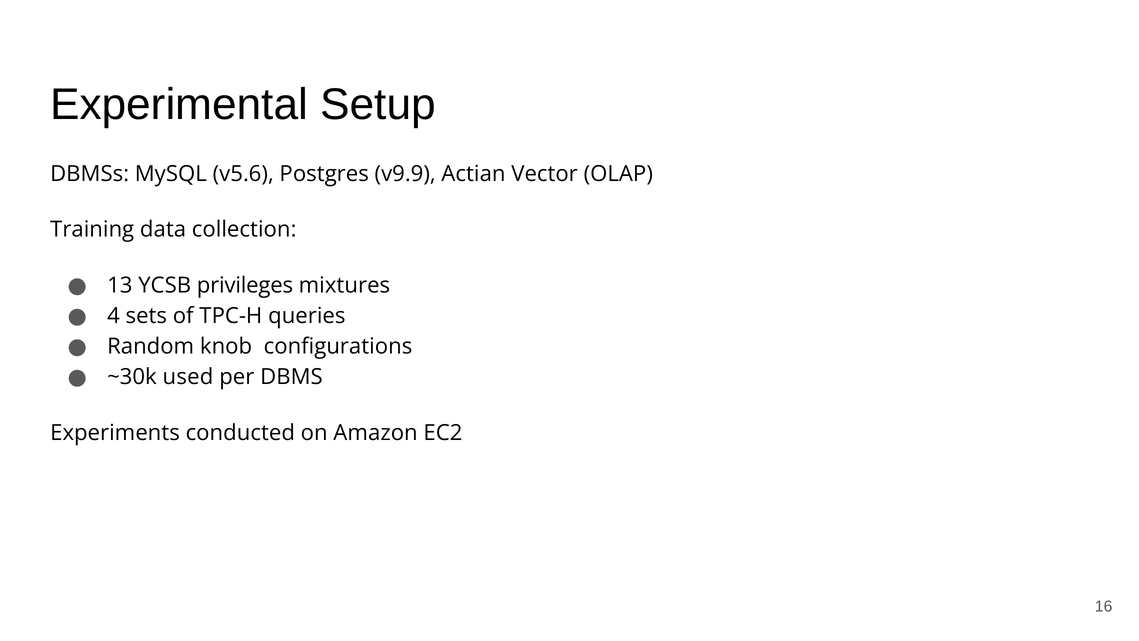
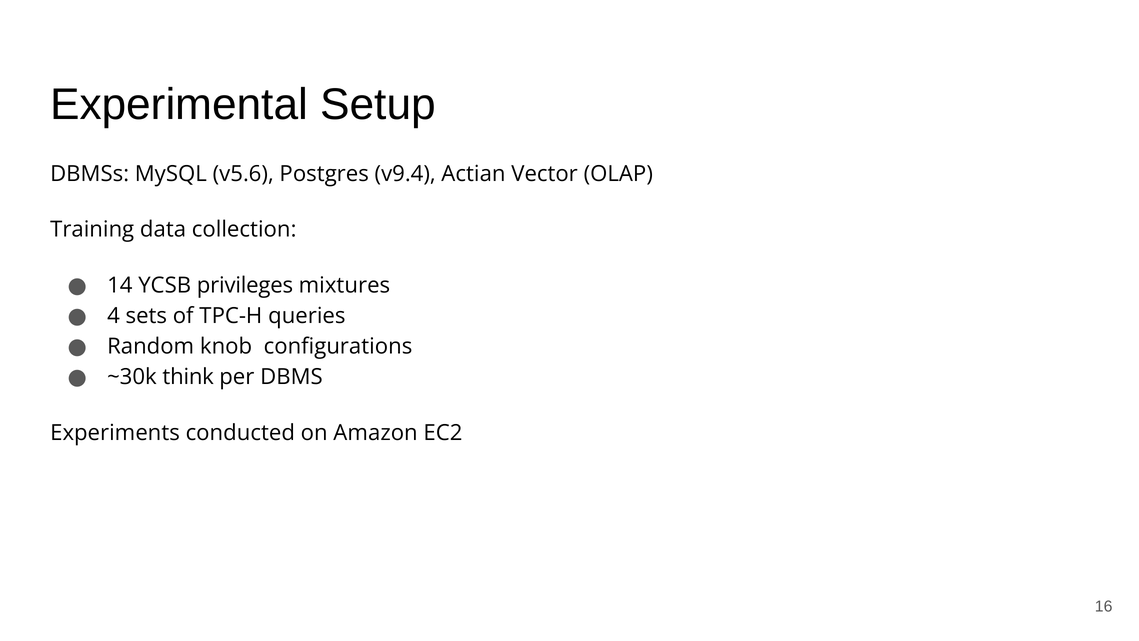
v9.9: v9.9 -> v9.4 (405, 174)
13: 13 -> 14 (120, 285)
used: used -> think (188, 377)
